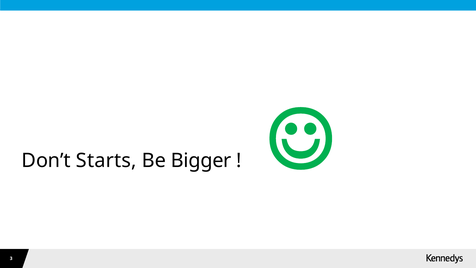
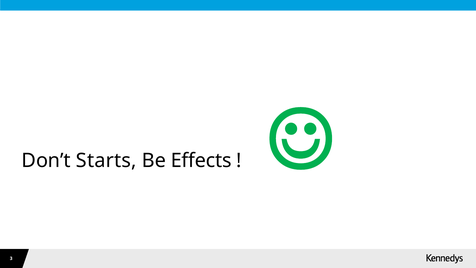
Bigger: Bigger -> Effects (201, 160)
